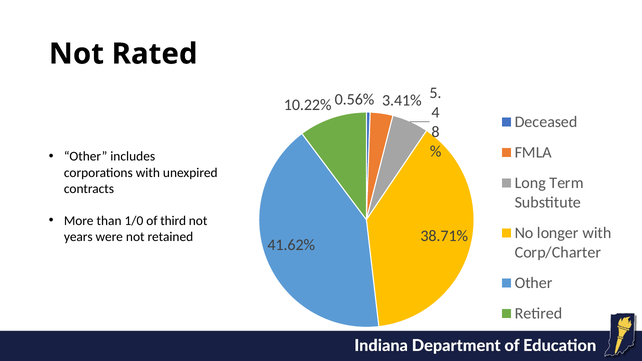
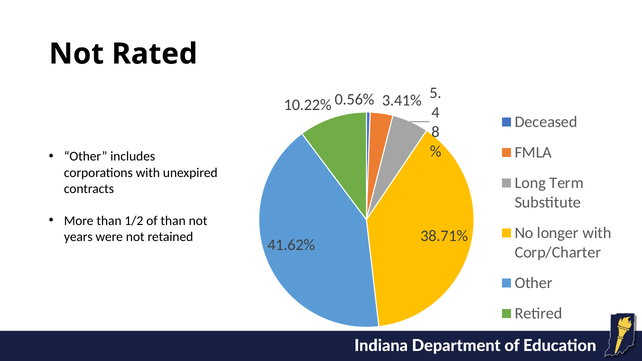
1/0: 1/0 -> 1/2 (134, 221)
of third: third -> than (173, 221)
